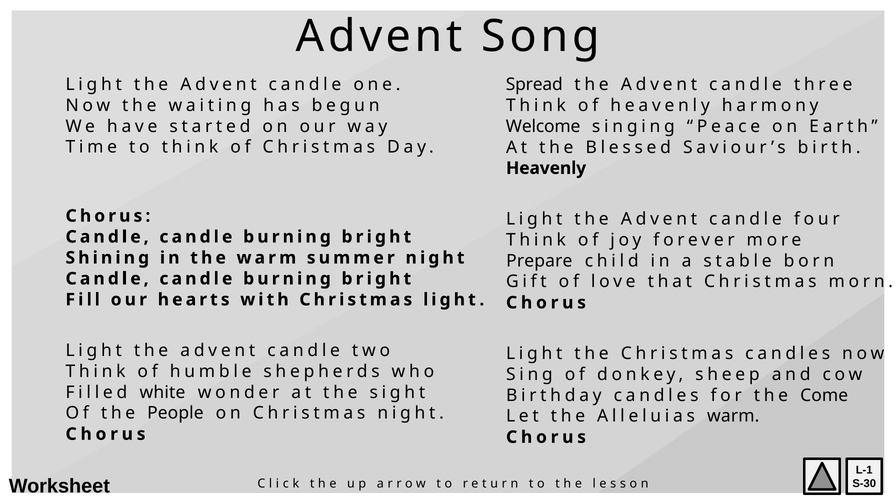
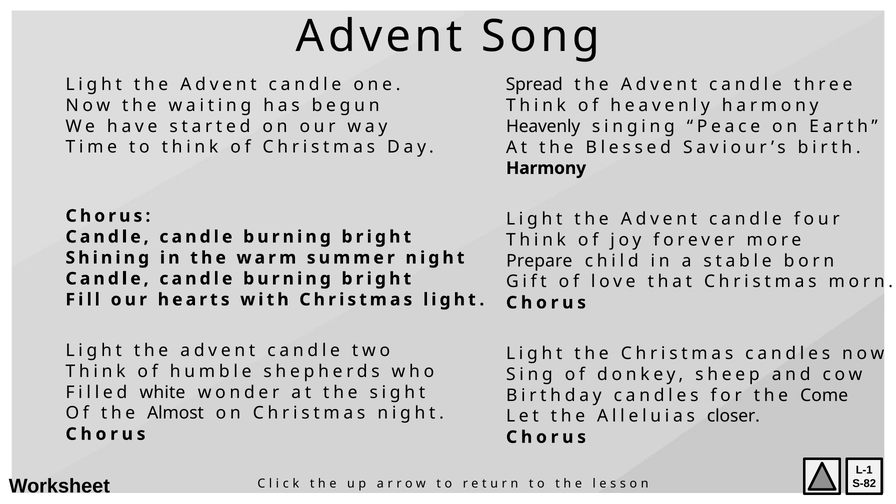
Welcome: Welcome -> Heavenly (543, 126)
Heavenly: Heavenly -> Harmony (546, 168)
People: People -> Almost (175, 413)
Alleluias warm: warm -> closer (733, 416)
S-30: S-30 -> S-82 (864, 484)
